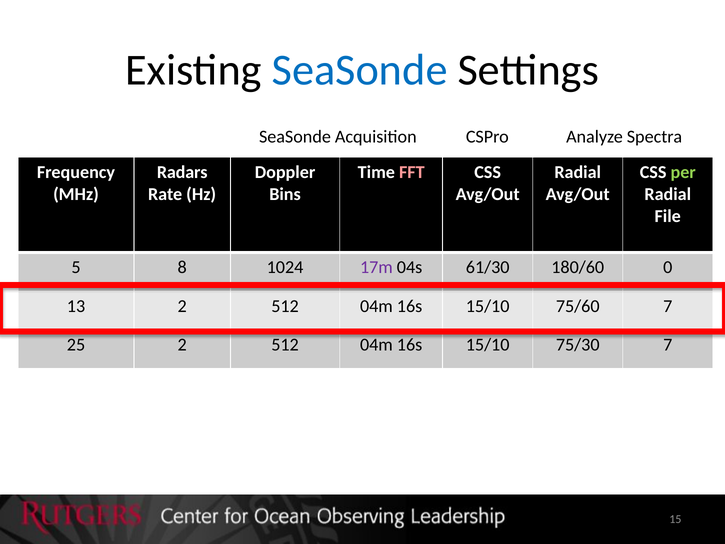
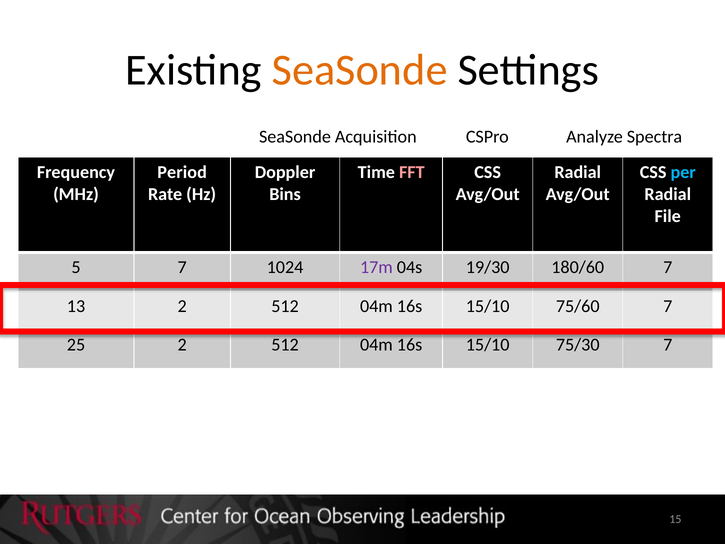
SeaSonde colour: blue -> orange (360, 70)
Radars: Radars -> Period (182, 172)
per colour: light green -> light blue (683, 172)
5 8: 8 -> 7 (182, 267)
61/30: 61/30 -> 19/30 (488, 267)
180/60 0: 0 -> 7 (668, 267)
